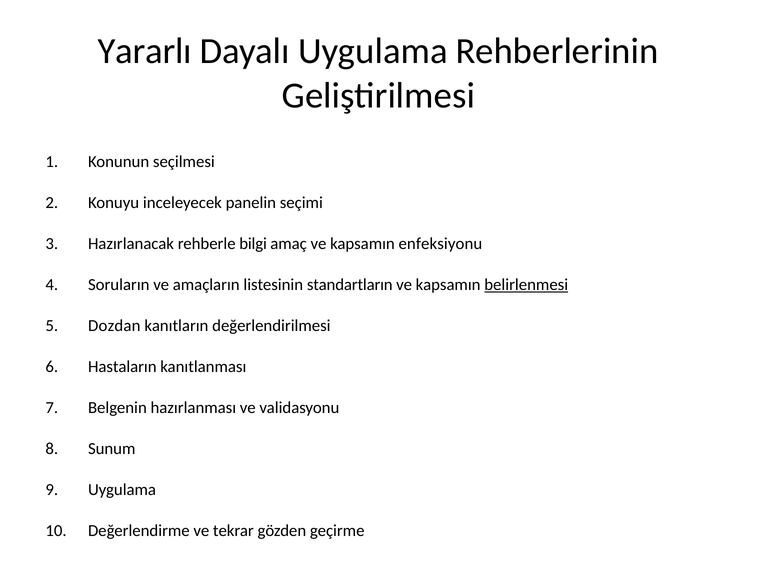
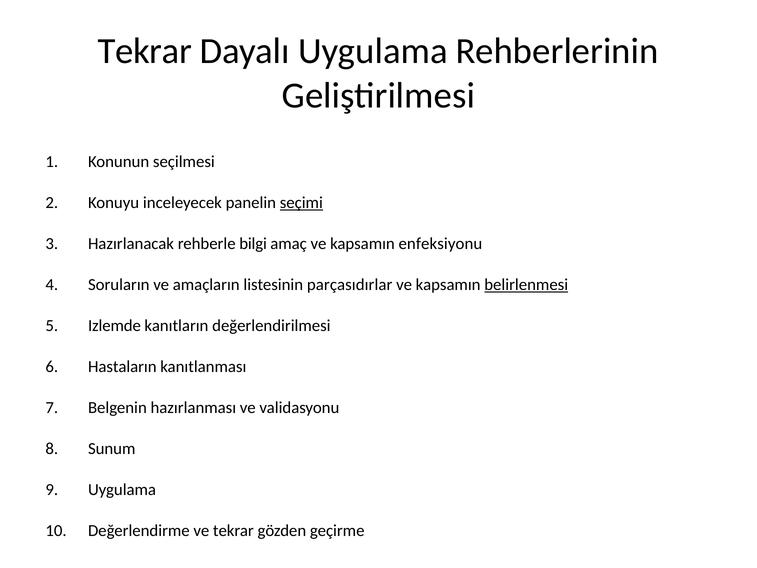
Yararlı: Yararlı -> Tekrar (145, 51)
seçimi underline: none -> present (301, 203)
standartların: standartların -> parçasıdırlar (350, 285)
Dozdan: Dozdan -> Izlemde (114, 326)
